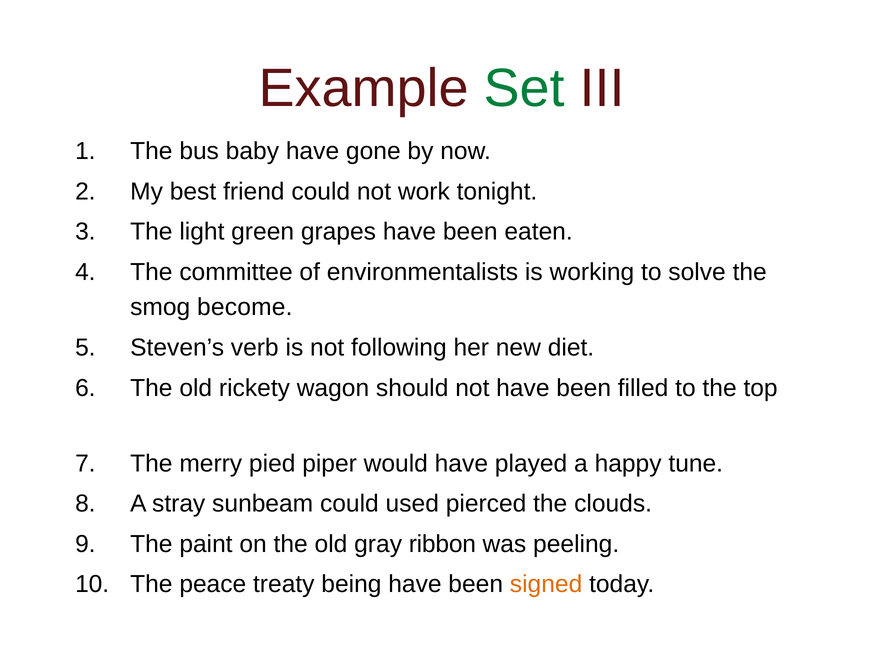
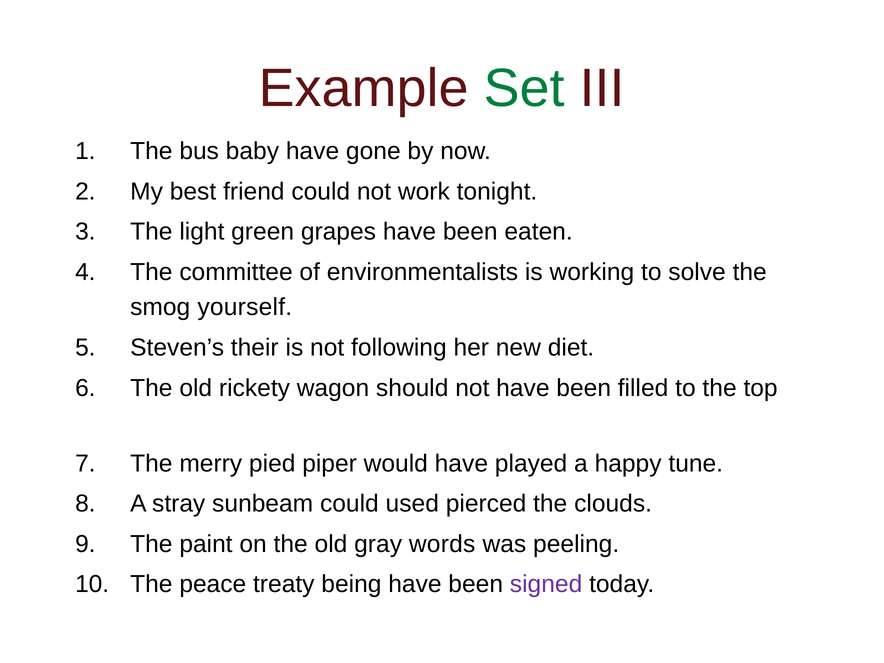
become: become -> yourself (245, 307)
verb: verb -> their (255, 348)
ribbon: ribbon -> words (442, 544)
signed colour: orange -> purple (546, 584)
